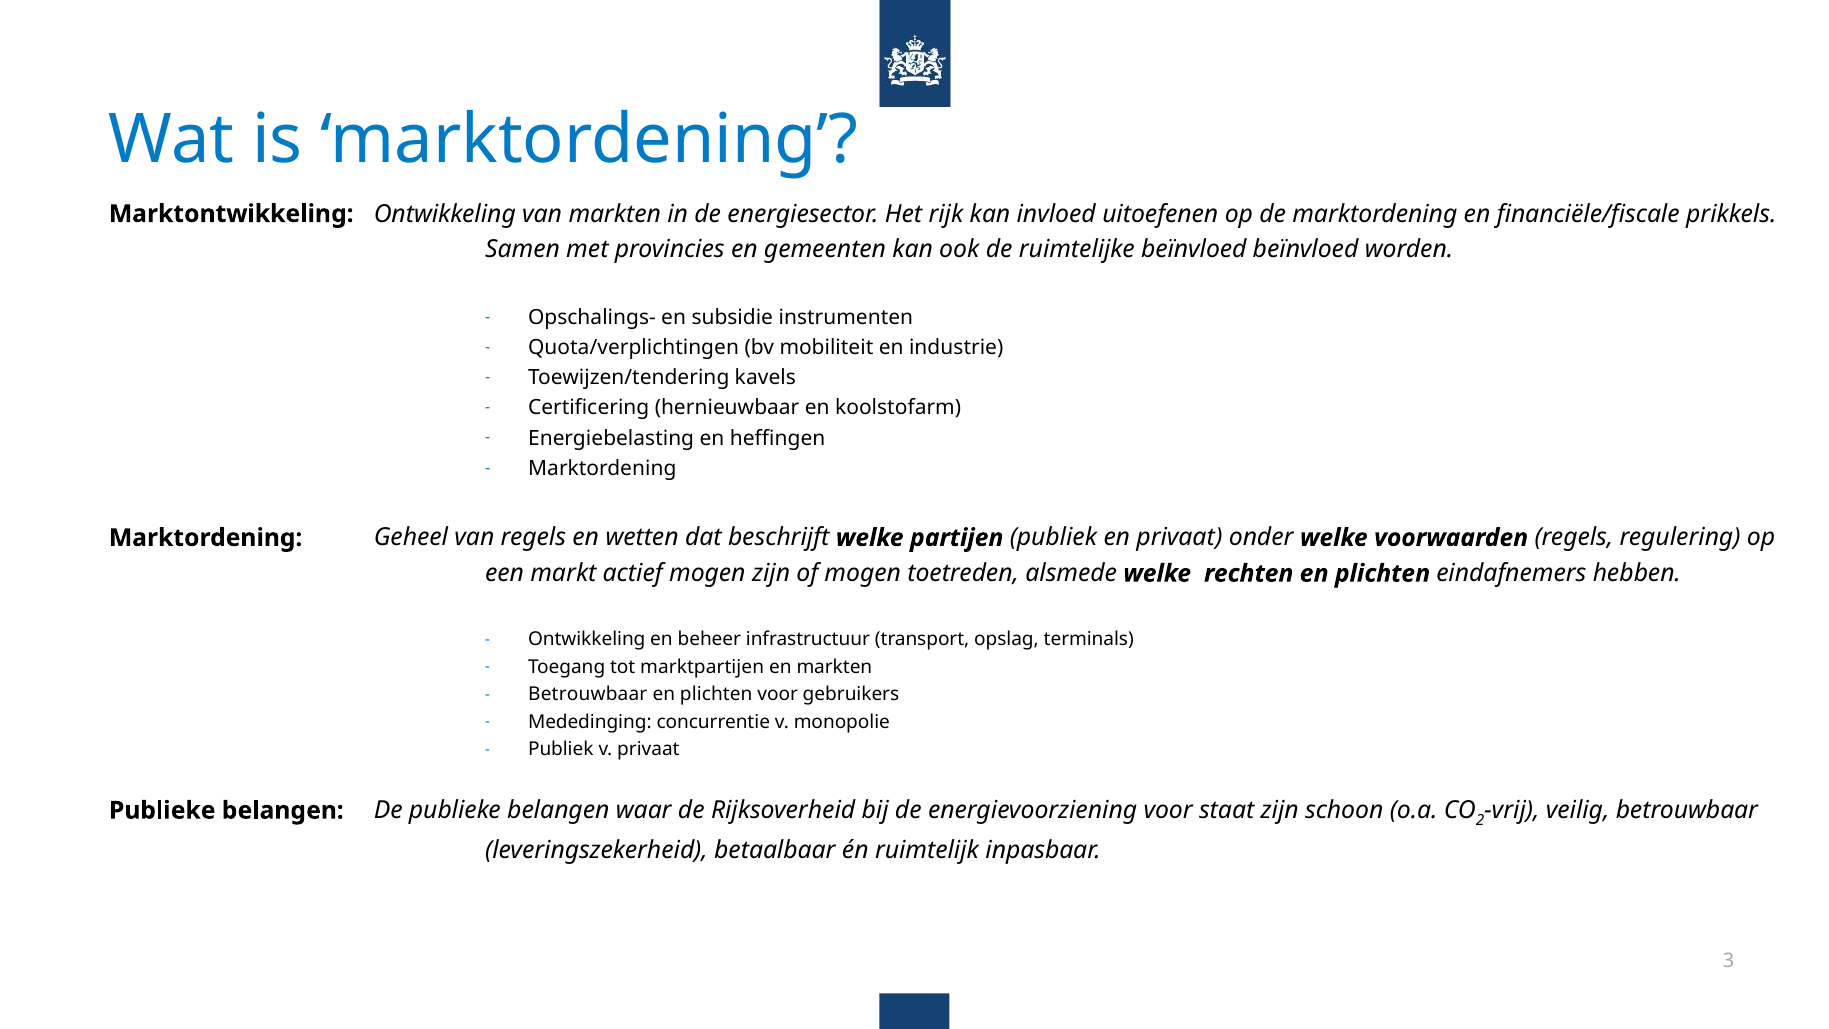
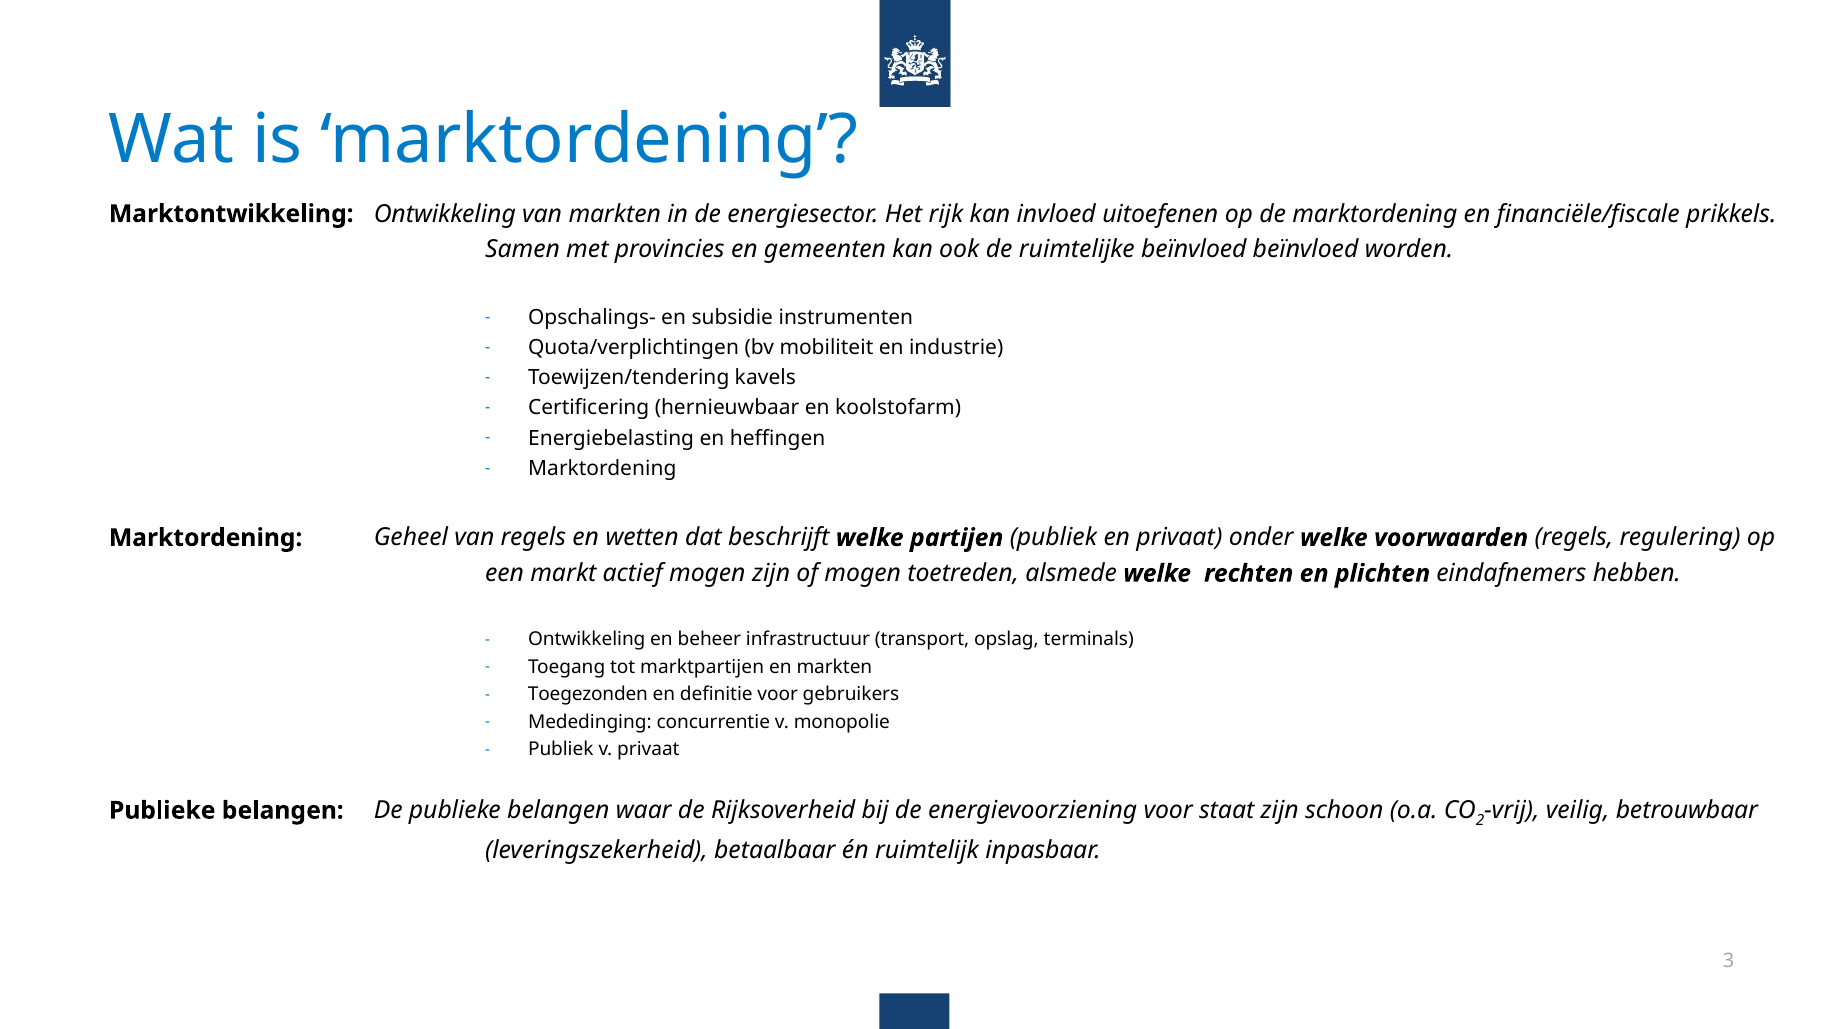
Betrouwbaar: Betrouwbaar -> Toegezonden (588, 694)
plichten: plichten -> definitie (716, 694)
